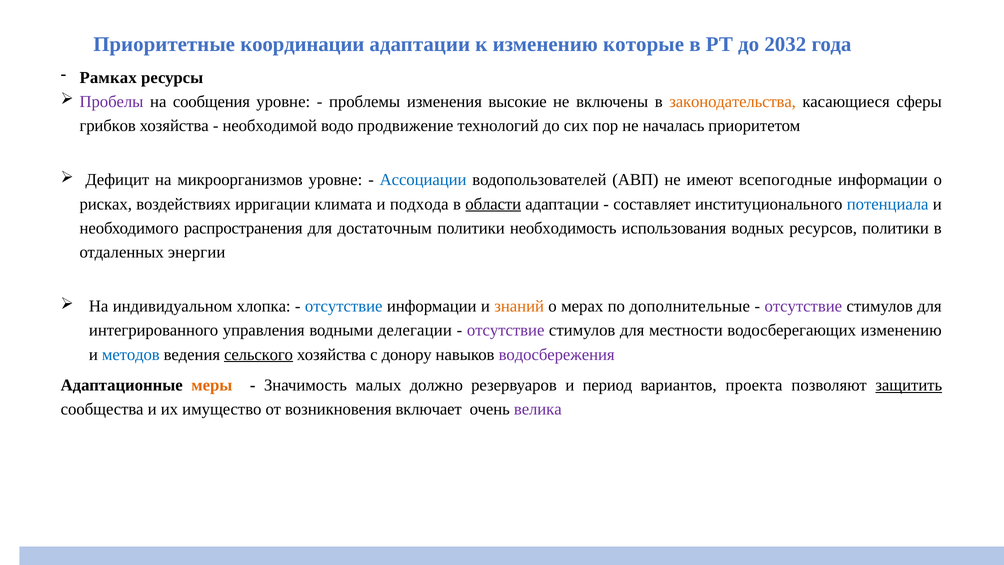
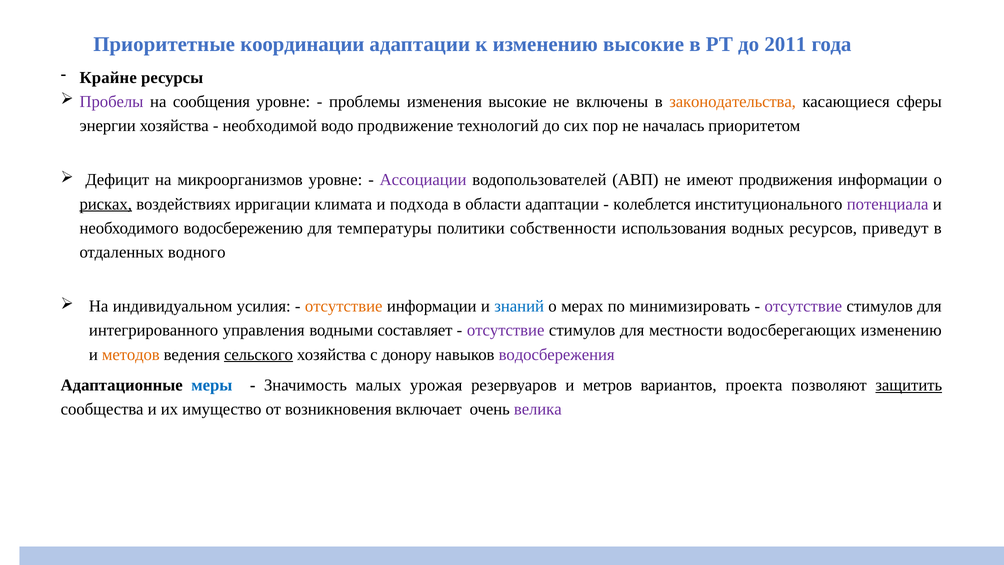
изменению которые: которые -> высокие (644, 44)
2032: 2032 -> 2011 (785, 44)
Рамках: Рамках -> Крайне (108, 78)
грибков: грибков -> энергии (108, 126)
Ассоциации colour: blue -> purple (423, 180)
всепогодные: всепогодные -> продвижения (786, 180)
рисках underline: none -> present (106, 204)
области underline: present -> none (493, 204)
составляет: составляет -> колеблется (652, 204)
потенциала colour: blue -> purple (888, 204)
распространения: распространения -> водосбережению (243, 228)
достаточным: достаточным -> температуры (385, 228)
необходимость: необходимость -> собственности (563, 228)
ресурсов политики: политики -> приведут (895, 228)
энергии: энергии -> водного (197, 252)
хлопка: хлопка -> усилия (264, 306)
отсутствие colour: blue -> orange (344, 306)
знаний colour: orange -> blue (519, 306)
дополнительные: дополнительные -> минимизировать (690, 306)
делегации: делегации -> составляет (415, 330)
методов colour: blue -> orange (131, 354)
меры colour: orange -> blue (212, 385)
должно: должно -> урожая (436, 385)
период: период -> метров (607, 385)
